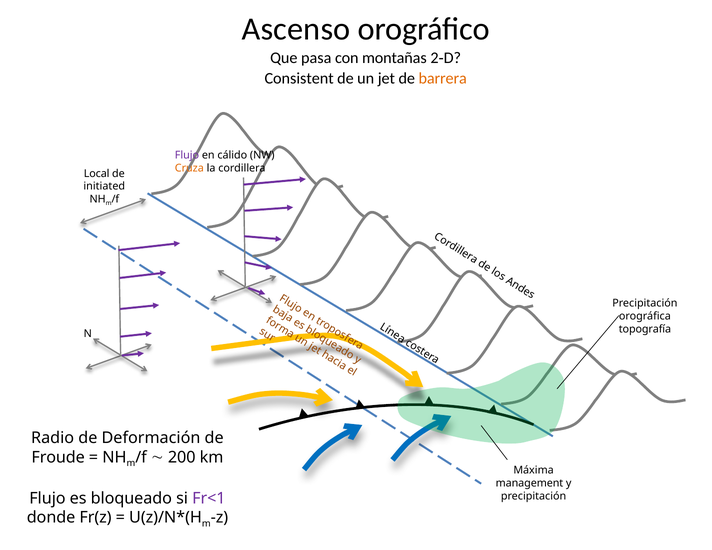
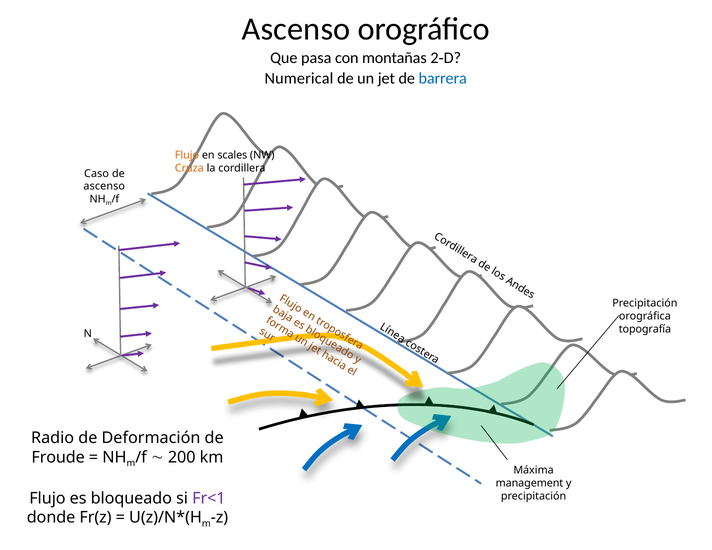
Consistent: Consistent -> Numerical (299, 79)
barrera colour: orange -> blue (443, 79)
Flujo colour: purple -> orange (187, 155)
cálido: cálido -> scales (232, 155)
Local: Local -> Caso (97, 174)
initiated: initiated -> ascenso (104, 186)
